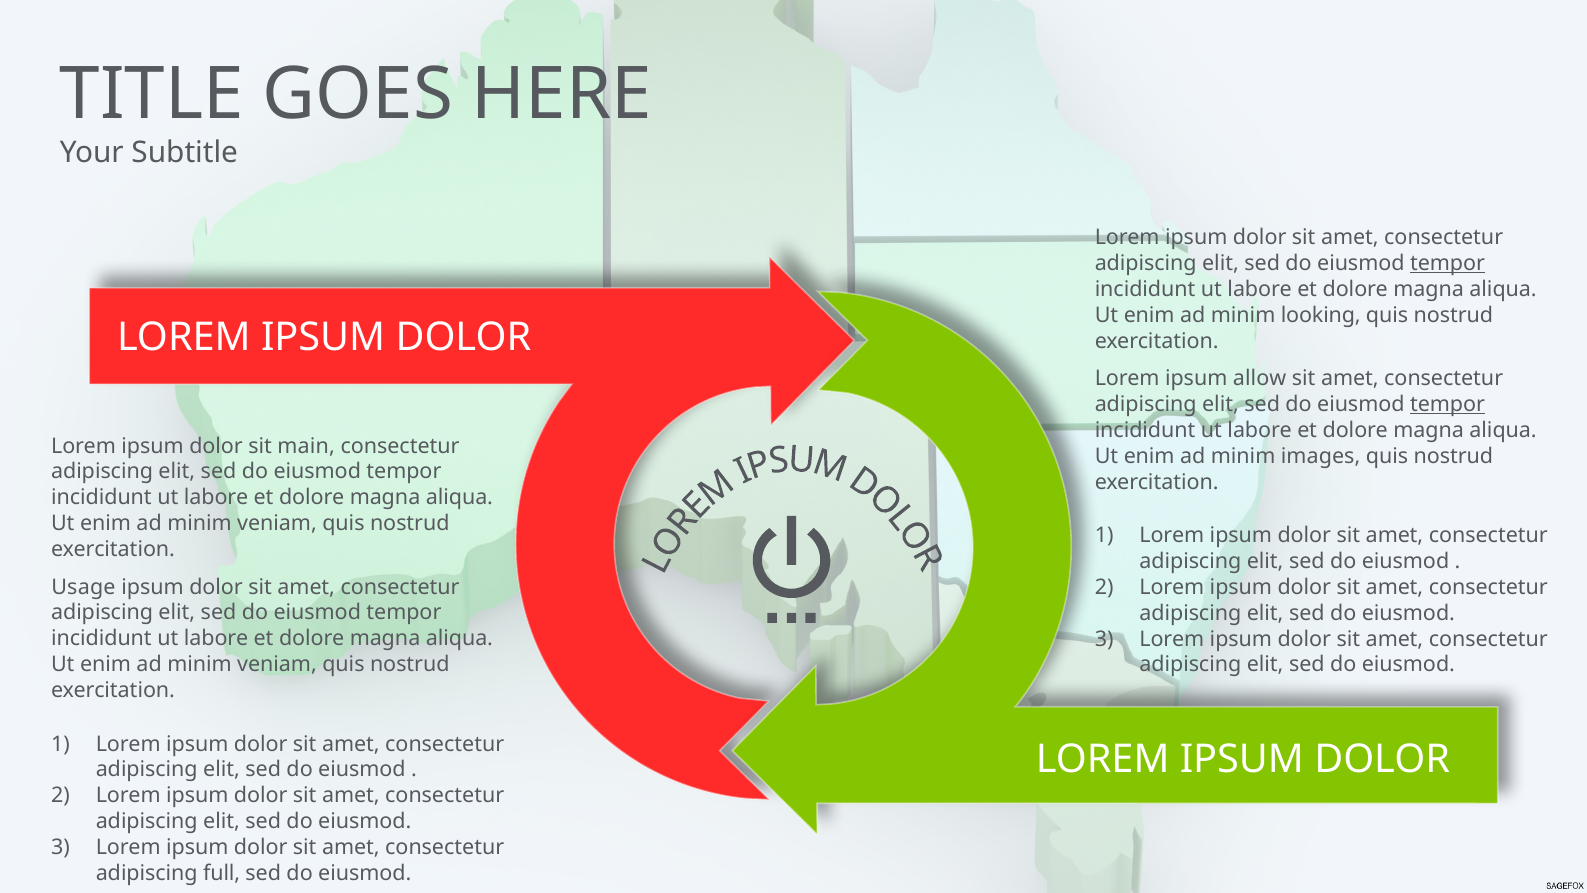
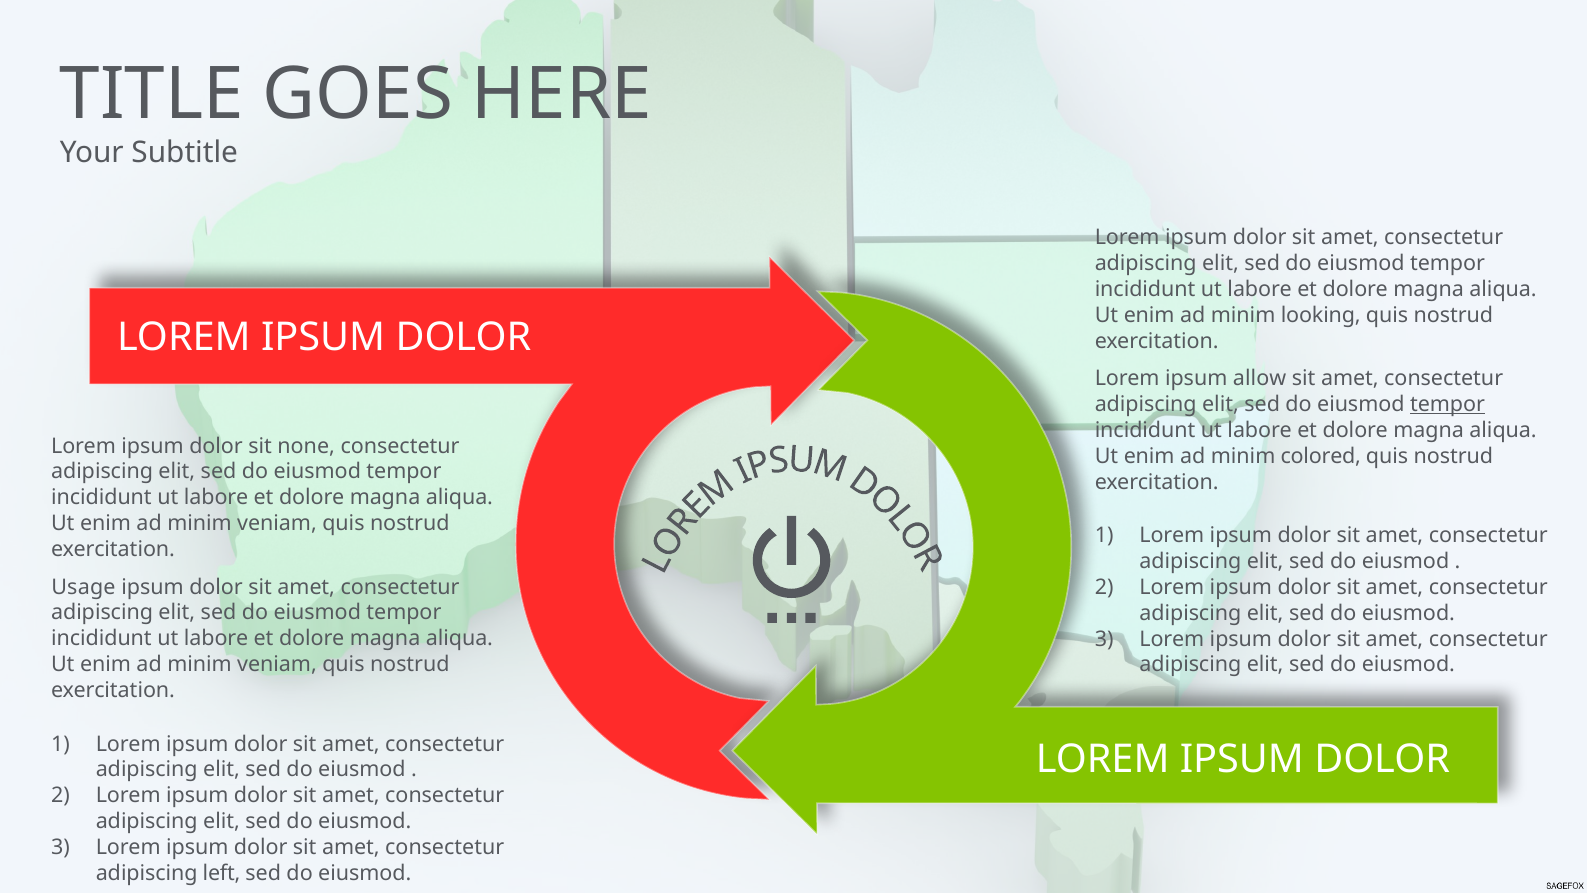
tempor underline: present -> none (1448, 263)
main: main -> none (306, 446)
images: images -> colored (1321, 456)
full: full -> left (222, 873)
